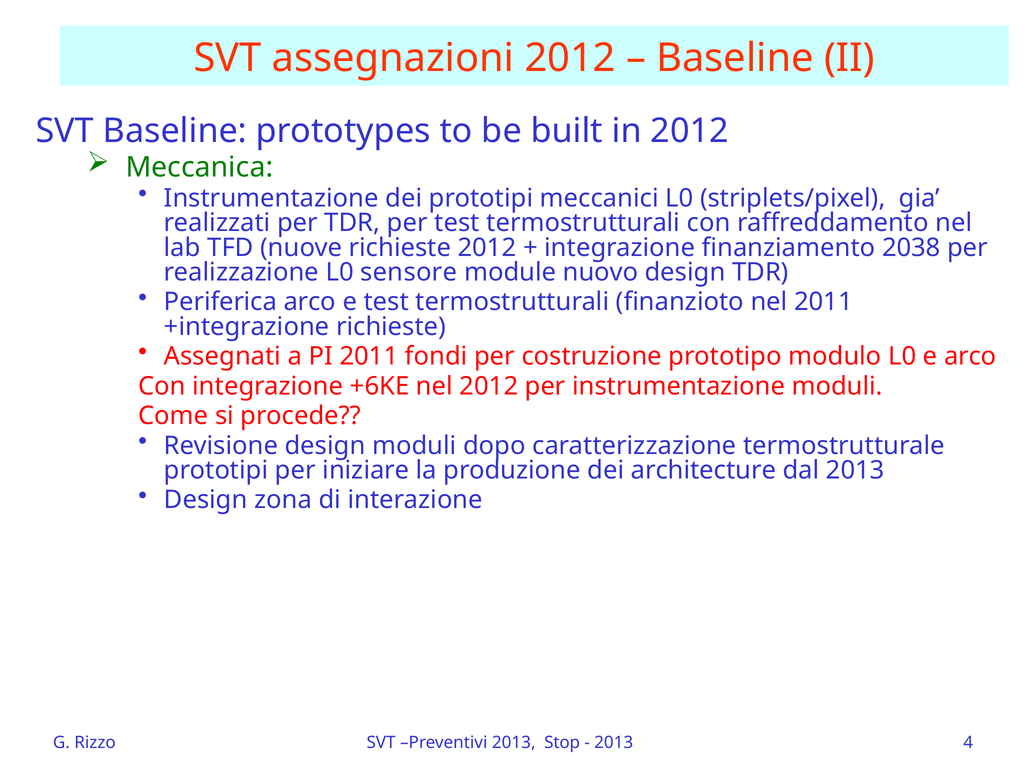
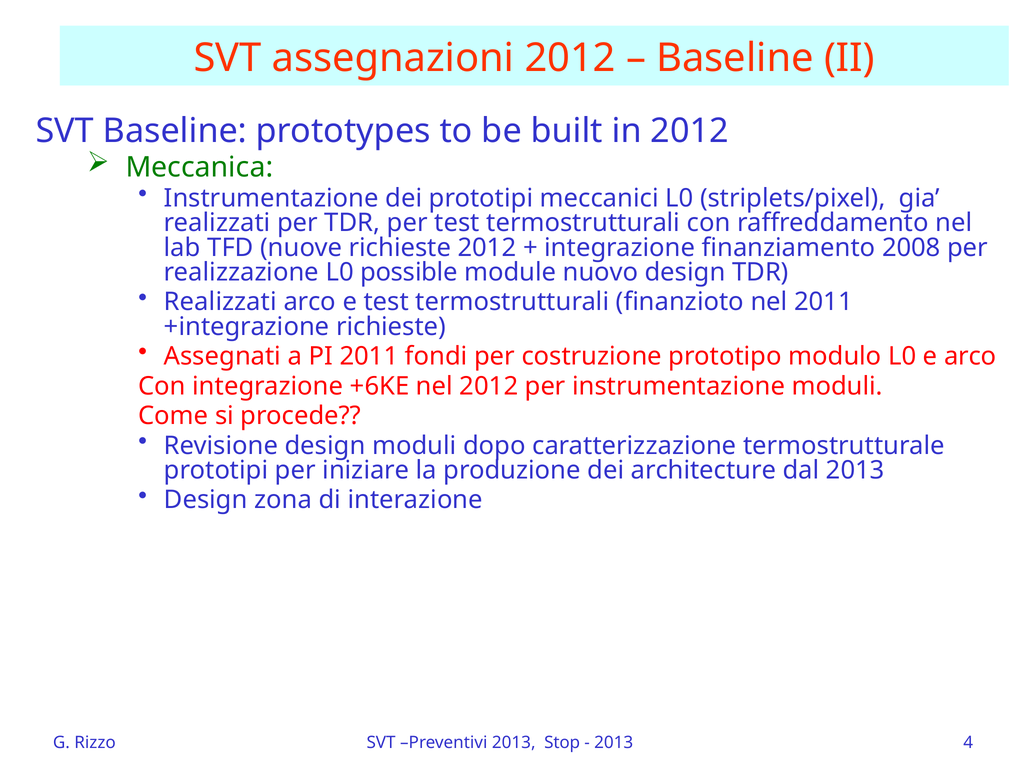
2038: 2038 -> 2008 (911, 248)
sensore: sensore -> possible (409, 272)
Periferica: Periferica -> Realizzati (220, 302)
